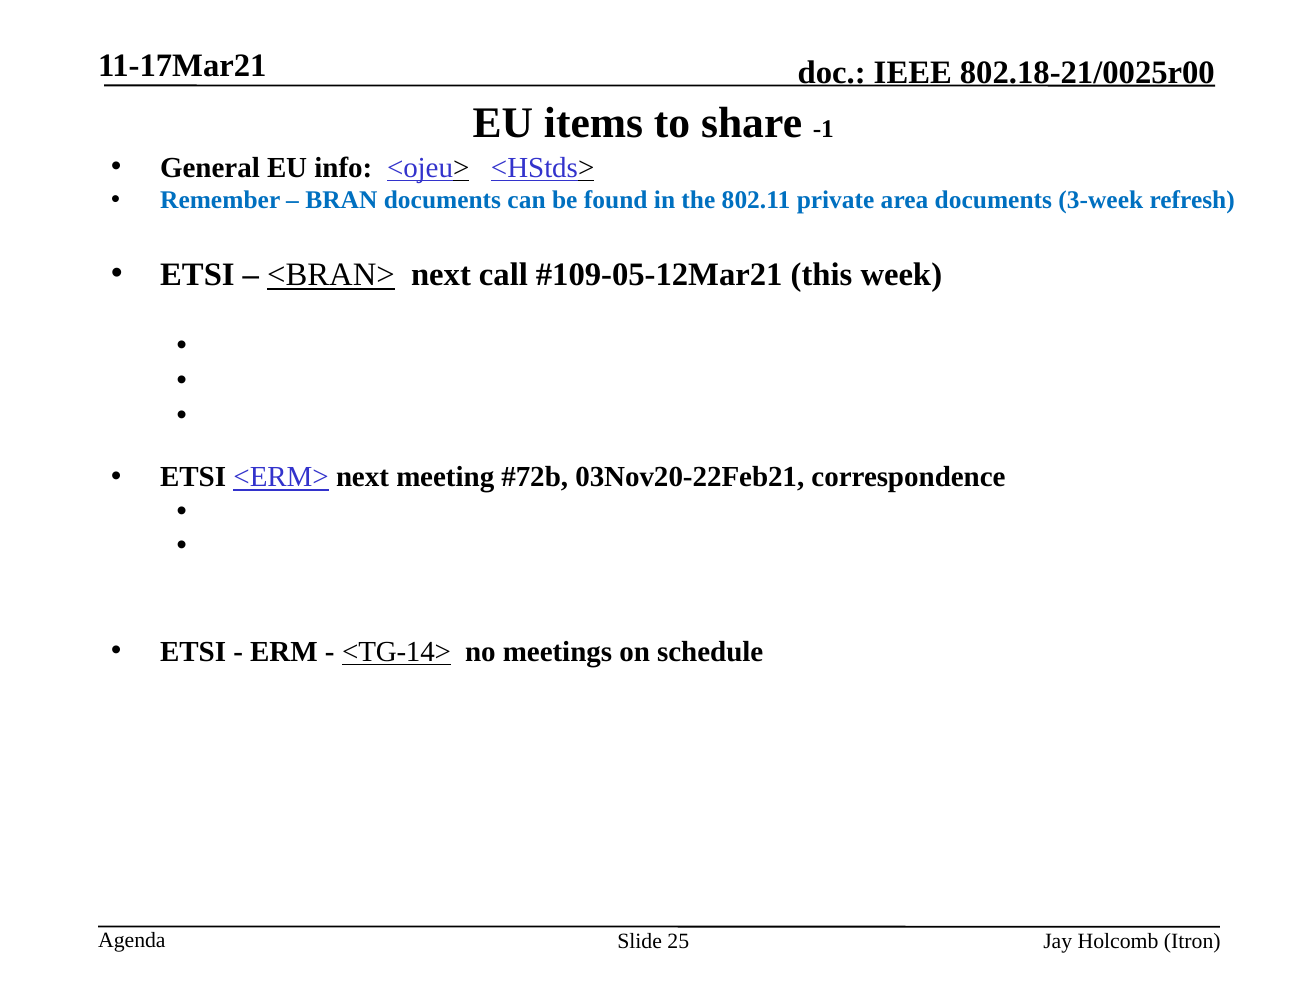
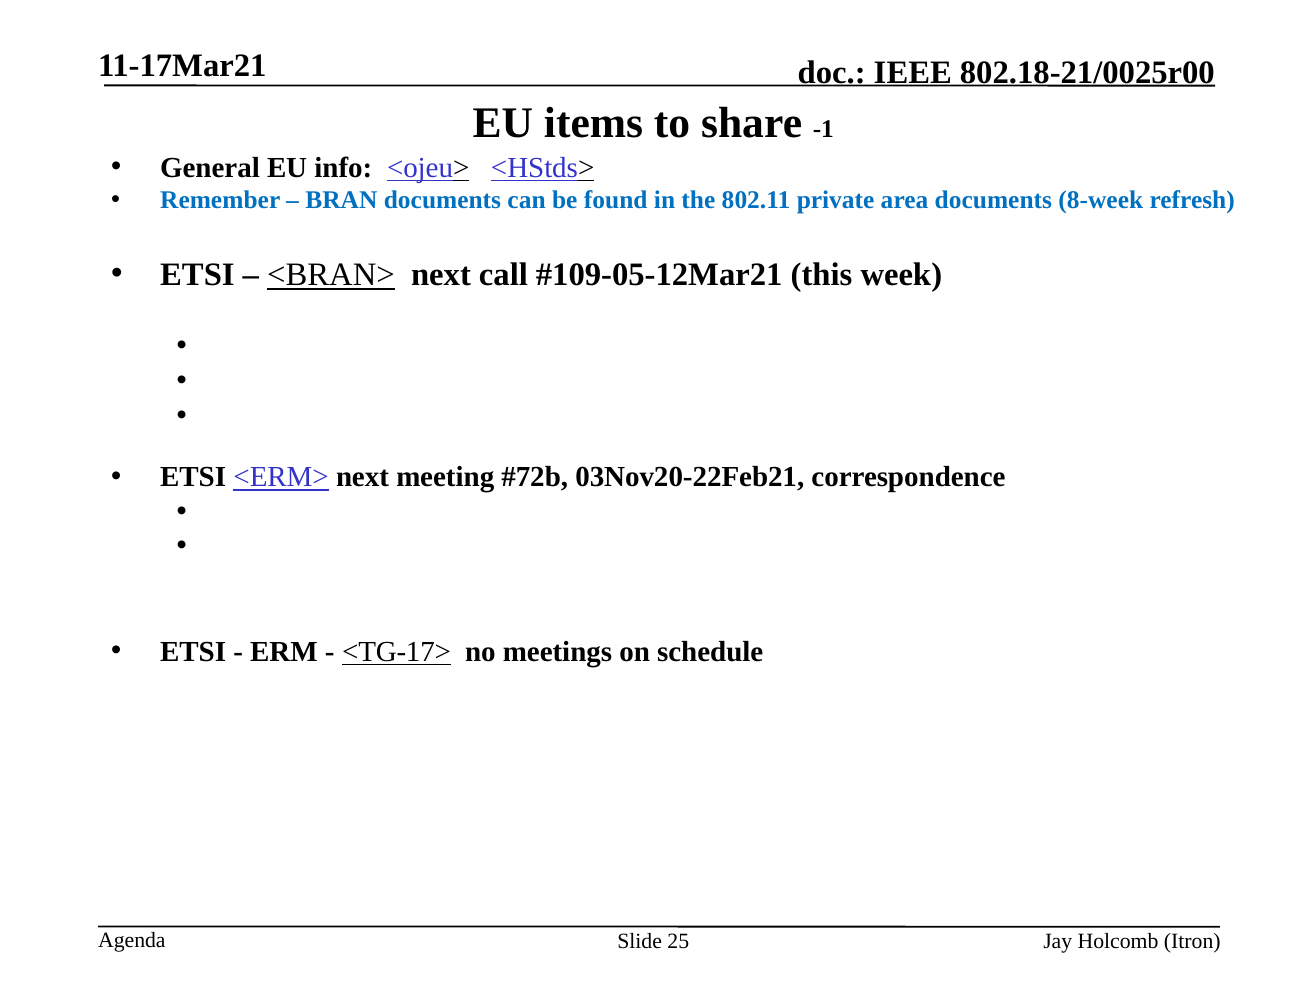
3-week: 3-week -> 8-week (1101, 200)
<TG-14>: <TG-14> -> <TG-17> (397, 651)
